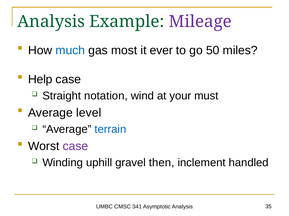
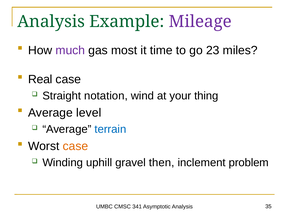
much colour: blue -> purple (70, 50)
ever: ever -> time (161, 50)
50: 50 -> 23 (213, 50)
Help: Help -> Real (40, 80)
must: must -> thing (206, 96)
case colour: purple -> orange (75, 147)
handled: handled -> problem (249, 163)
